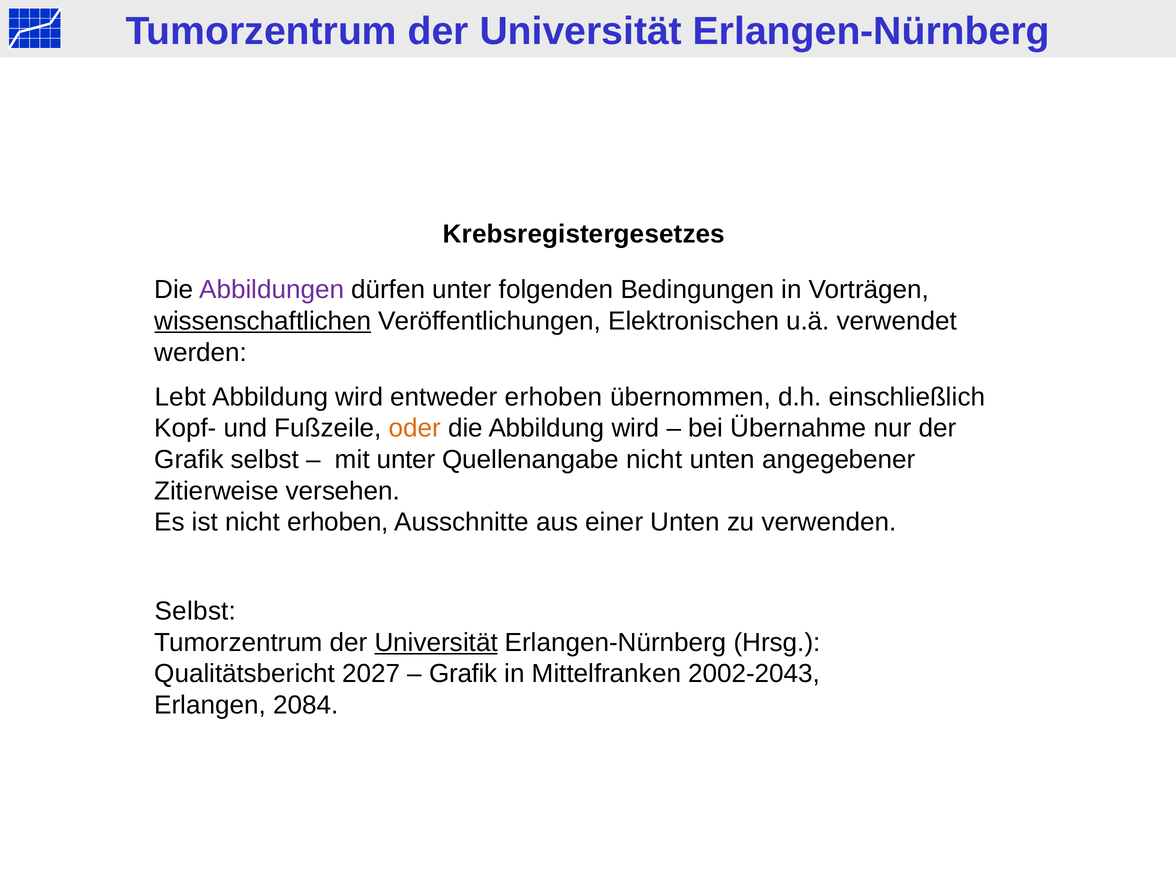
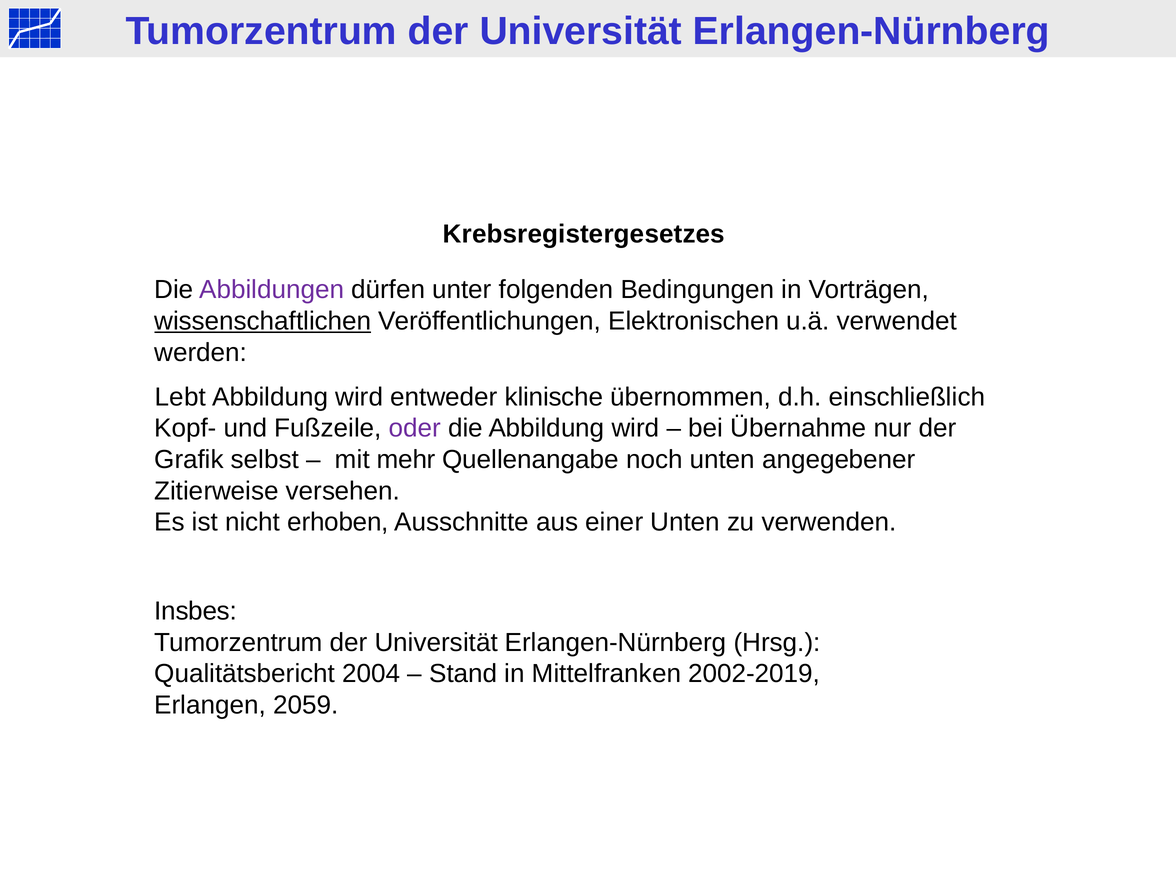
entweder erhoben: erhoben -> klinische (554, 397)
oder colour: orange -> purple (415, 428)
mit unter: unter -> mehr (406, 460)
Quellenangabe nicht: nicht -> noch (654, 460)
Selbst: Selbst -> Insbes (196, 611)
Universität underline: present -> none (436, 642)
2027: 2027 -> 2004 (371, 674)
Grafik: Grafik -> Stand (463, 674)
2002-2043: 2002-2043 -> 2002-2019 (754, 674)
2084: 2084 -> 2059 (306, 705)
